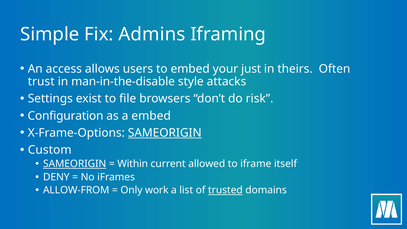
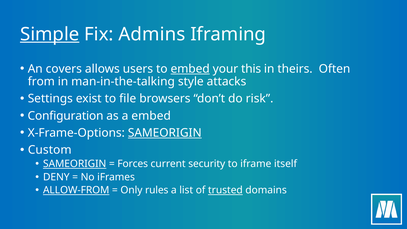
Simple underline: none -> present (50, 34)
access: access -> covers (64, 69)
embed underline: none -> present (190, 69)
just: just -> this (251, 69)
trust: trust -> from (41, 82)
man-in-the-disable: man-in-the-disable -> man-in-the-talking (123, 82)
Within: Within -> Forces (133, 164)
allowed: allowed -> security (207, 164)
ALLOW-FROM underline: none -> present (76, 190)
work: work -> rules (157, 190)
